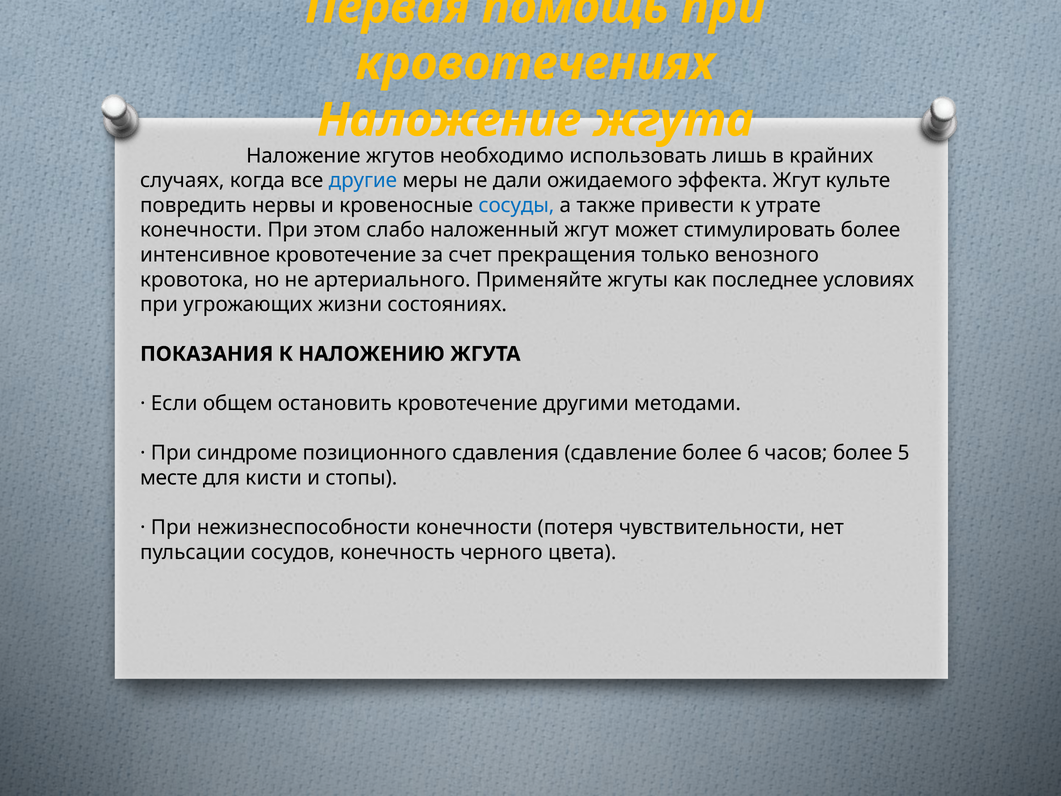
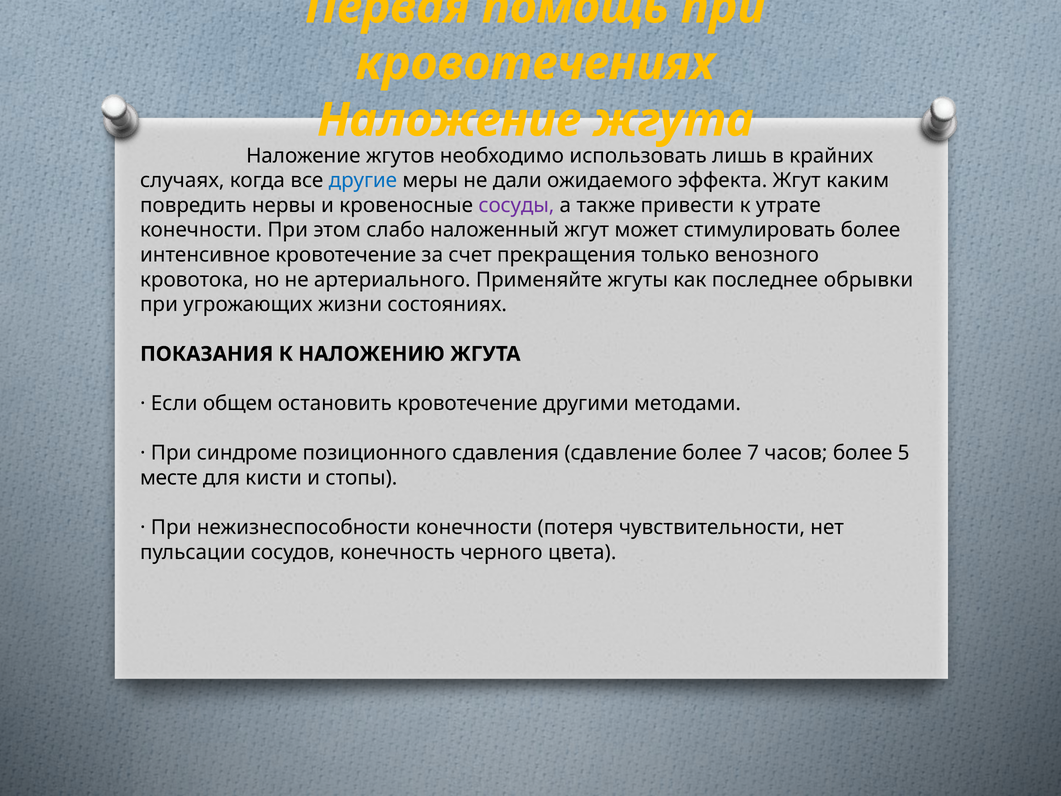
культе: культе -> каким (858, 181)
сосуды colour: blue -> purple (516, 205)
условиях: условиях -> обрывки (869, 280)
6: 6 -> 7 (753, 453)
